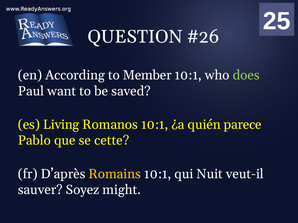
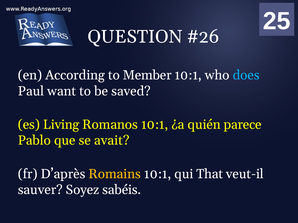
does colour: light green -> light blue (246, 75)
cette: cette -> avait (112, 141)
Nuit: Nuit -> That (210, 174)
might: might -> sabéis (122, 190)
